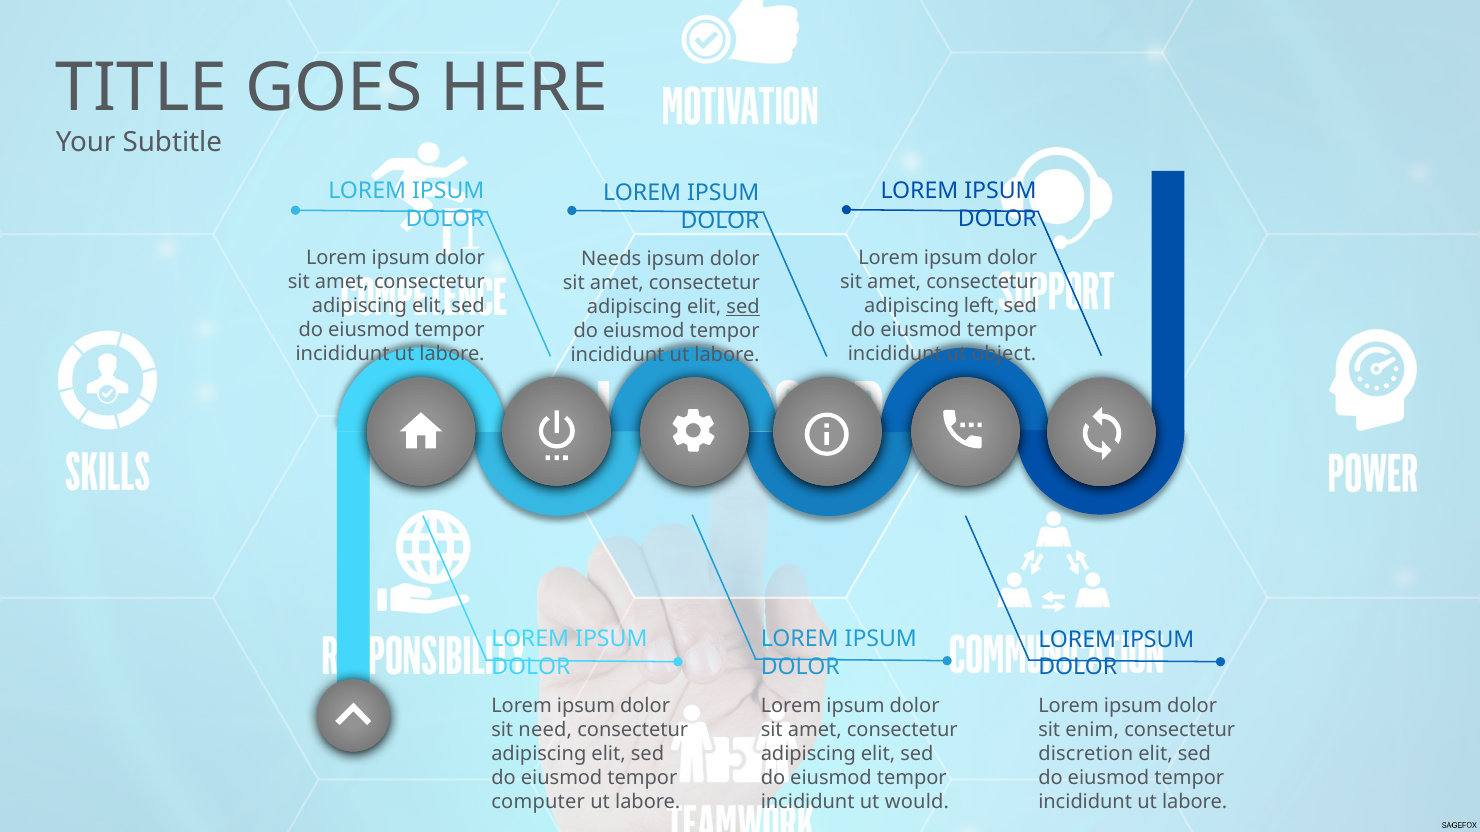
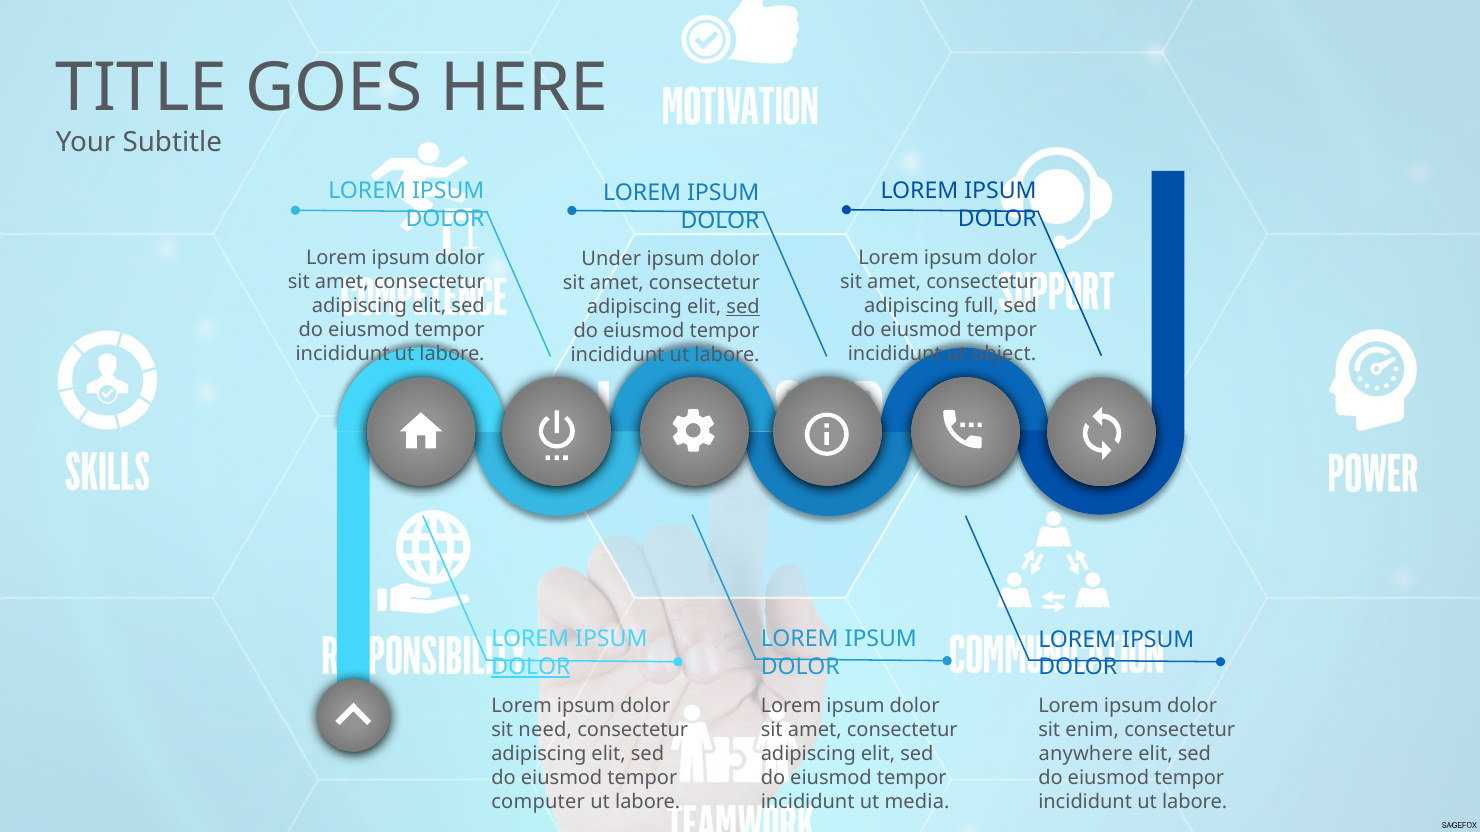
Needs: Needs -> Under (611, 259)
left: left -> full (982, 306)
DOLOR underline: none -> present (531, 667)
discretion: discretion -> anywhere (1086, 754)
would: would -> media (917, 802)
